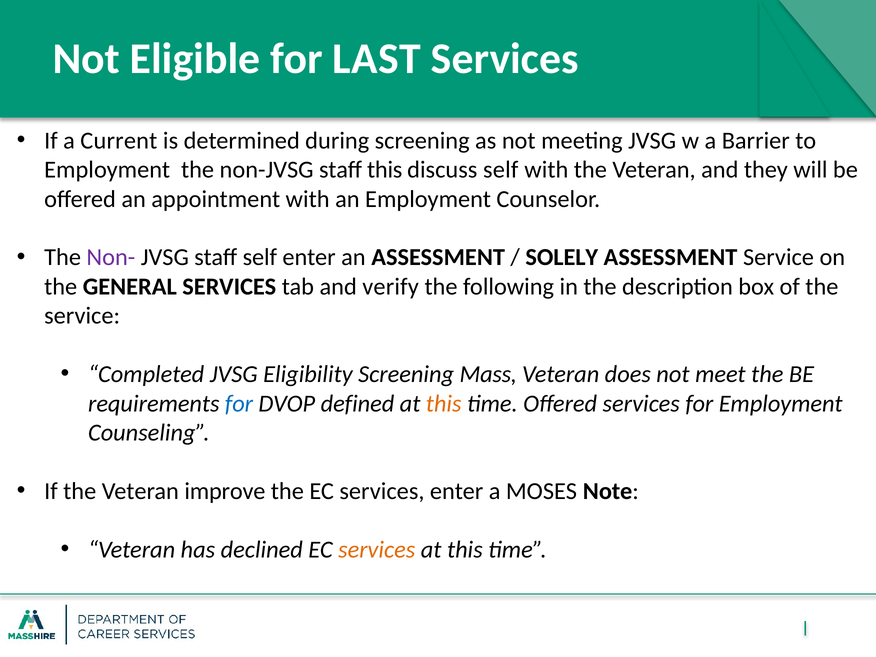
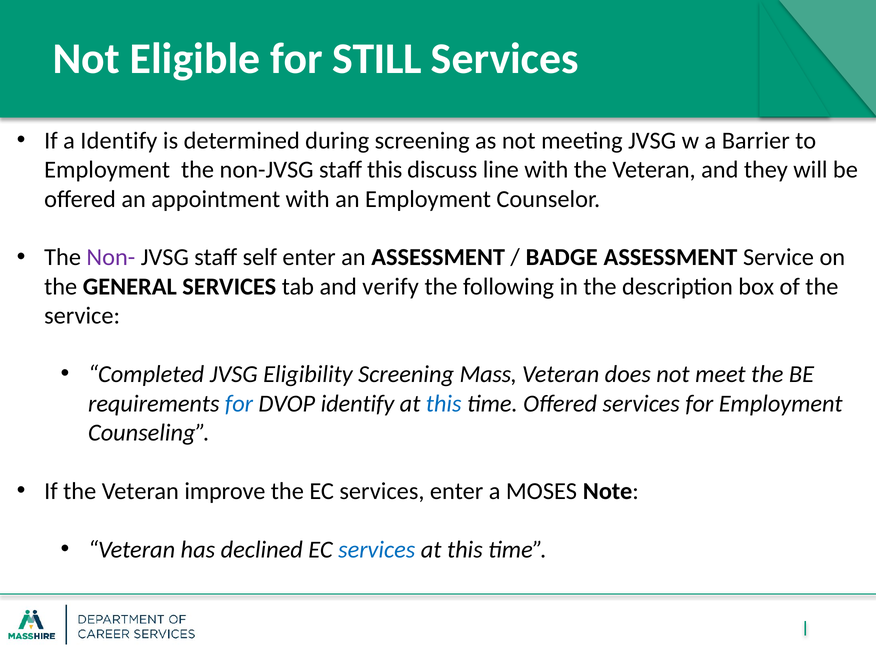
LAST: LAST -> STILL (377, 59)
a Current: Current -> Identify (119, 141)
discuss self: self -> line (501, 170)
SOLELY: SOLELY -> BADGE (562, 257)
DVOP defined: defined -> identify (358, 403)
this colour: orange -> blue (444, 403)
services colour: orange -> blue (377, 550)
